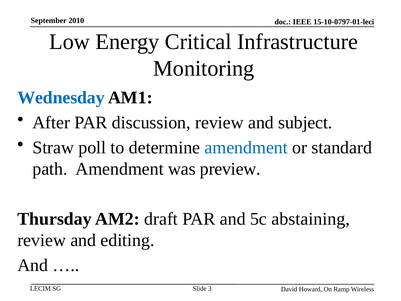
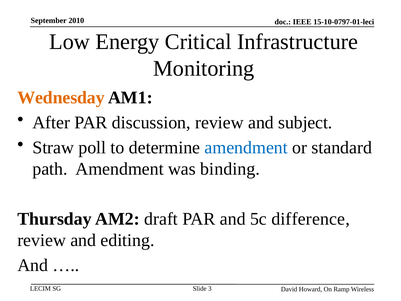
Wednesday colour: blue -> orange (61, 98)
preview: preview -> binding (230, 169)
abstaining: abstaining -> difference (311, 219)
